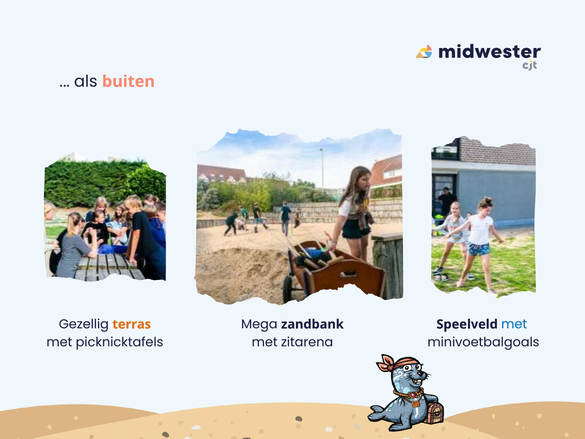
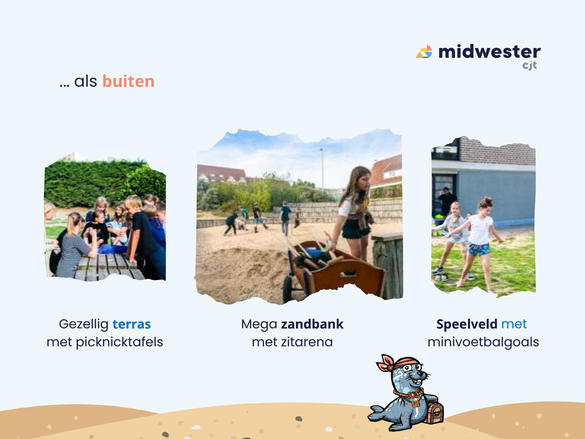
terras colour: orange -> blue (132, 324)
